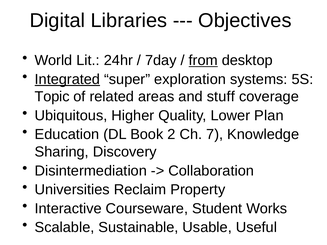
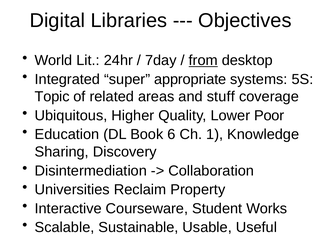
Integrated underline: present -> none (67, 79)
exploration: exploration -> appropriate (190, 79)
Plan: Plan -> Poor (269, 116)
2: 2 -> 6 (171, 135)
7: 7 -> 1 (215, 135)
